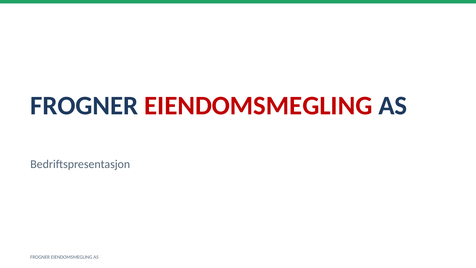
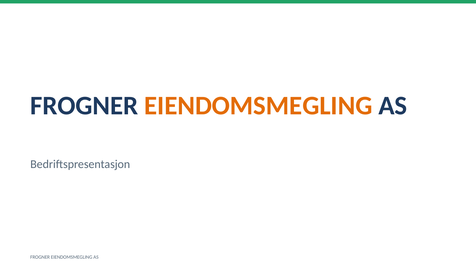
EIENDOMSMEGLING colour: red -> orange (258, 106)
